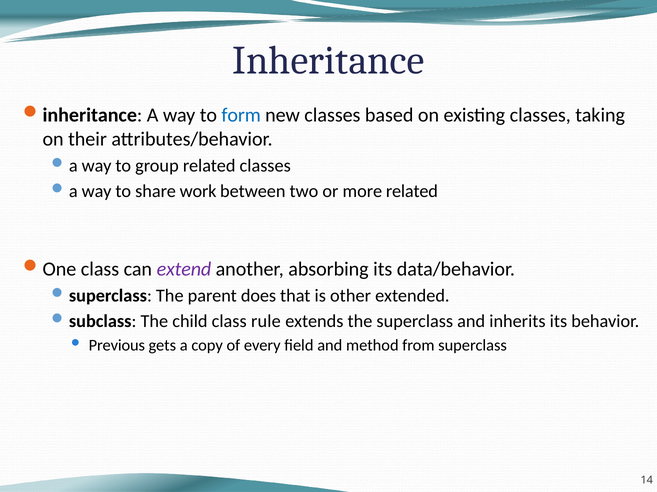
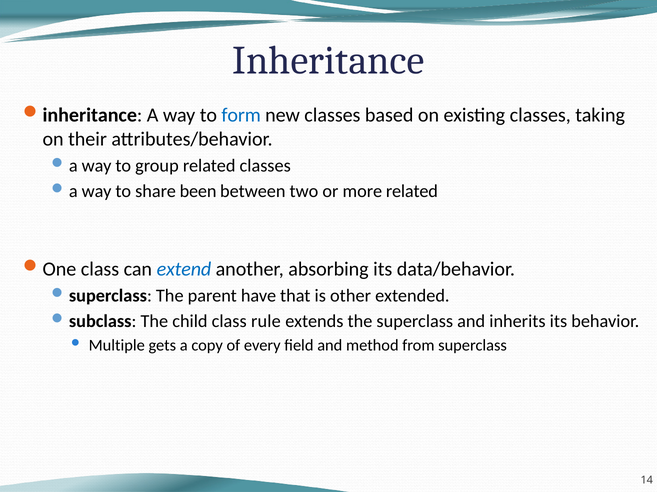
work: work -> been (198, 191)
extend colour: purple -> blue (184, 270)
does: does -> have (259, 296)
Previous: Previous -> Multiple (117, 346)
